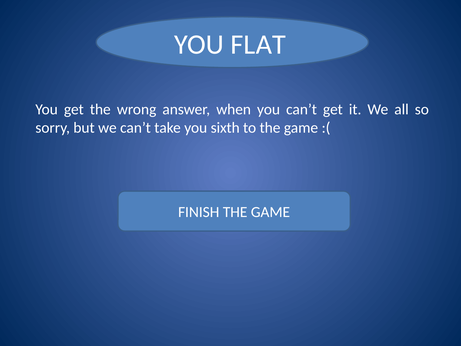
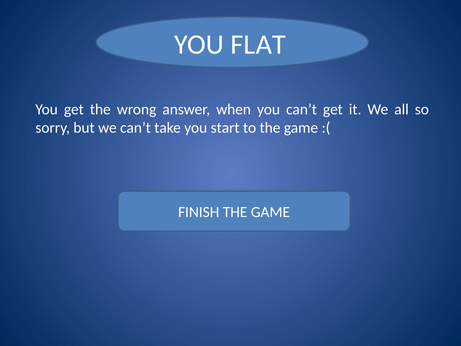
sixth: sixth -> start (225, 128)
